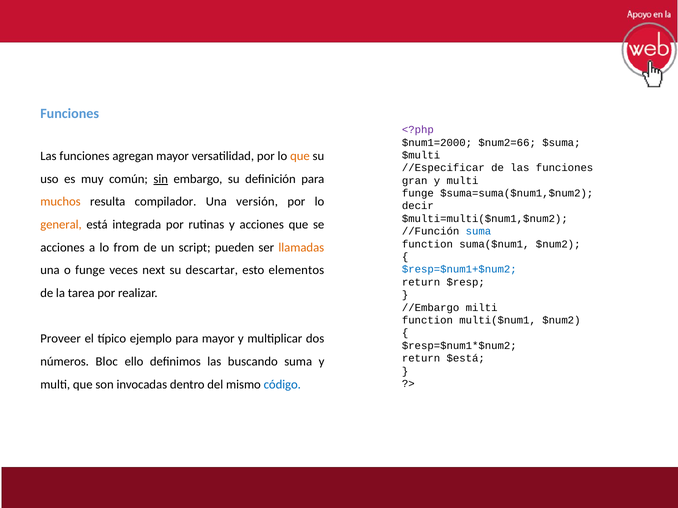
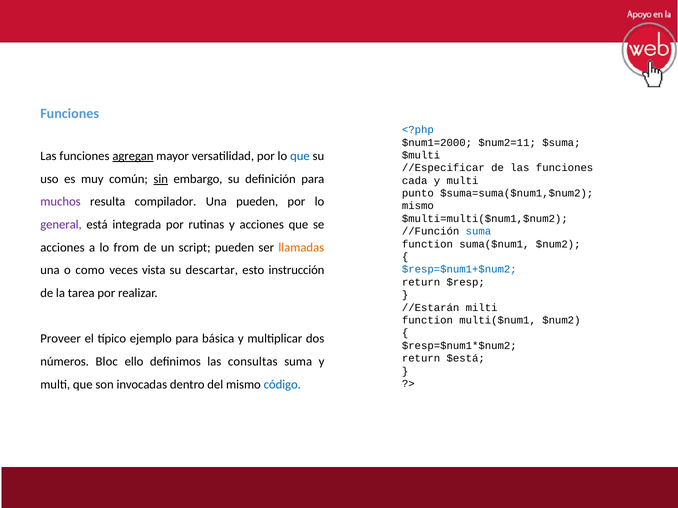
<?php colour: purple -> blue (418, 130)
$num2=66: $num2=66 -> $num2=11 (507, 143)
agregan underline: none -> present (133, 156)
que colour: orange -> blue (300, 156)
gran: gran -> cada (415, 181)
funge: funge -> punto (418, 193)
muchos colour: orange -> purple (60, 202)
Una versión: versión -> pueden (257, 202)
decir: decir -> mismo (418, 206)
general colour: orange -> purple (61, 225)
o funge: funge -> como (90, 271)
next: next -> vista (154, 271)
elementos: elementos -> instrucción (297, 271)
//Embargo: //Embargo -> //Estarán (431, 308)
para mayor: mayor -> básica (218, 339)
buscando: buscando -> consultas (253, 362)
